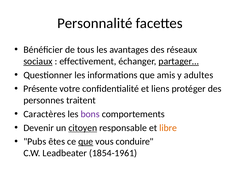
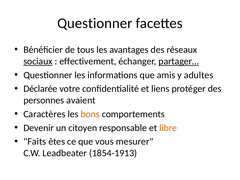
Personnalité: Personnalité -> Questionner (95, 23)
Présente: Présente -> Déclarée (40, 89)
traitent: traitent -> avaient (81, 100)
bons colour: purple -> orange (90, 114)
citoyen underline: present -> none (83, 128)
Pubs: Pubs -> Faits (35, 142)
que underline: present -> none (86, 142)
conduire: conduire -> mesurer (135, 142)
1854-1961: 1854-1961 -> 1854-1913 (113, 153)
